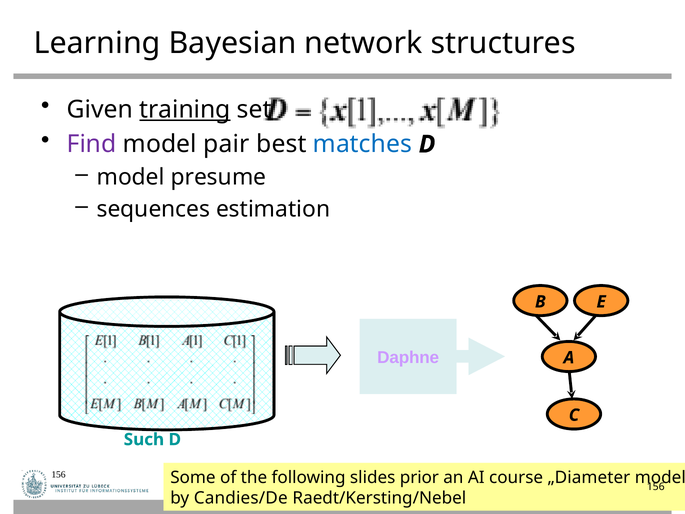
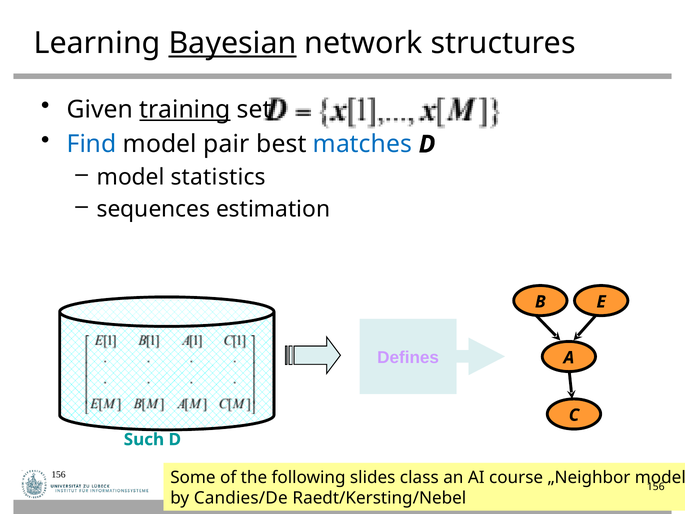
Bayesian underline: none -> present (233, 43)
Find colour: purple -> blue (92, 144)
presume: presume -> statistics (218, 177)
Daphne: Daphne -> Defines (408, 357)
prior: prior -> class (419, 477)
„Diameter: „Diameter -> „Neighbor (589, 477)
